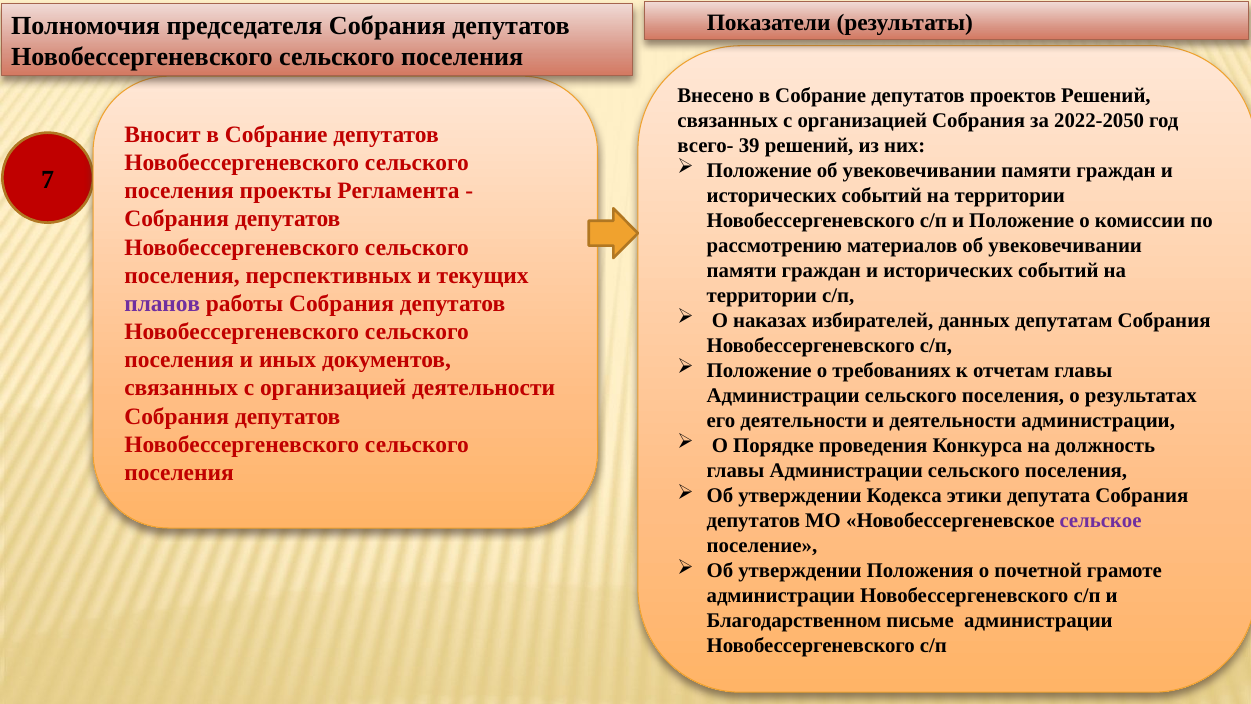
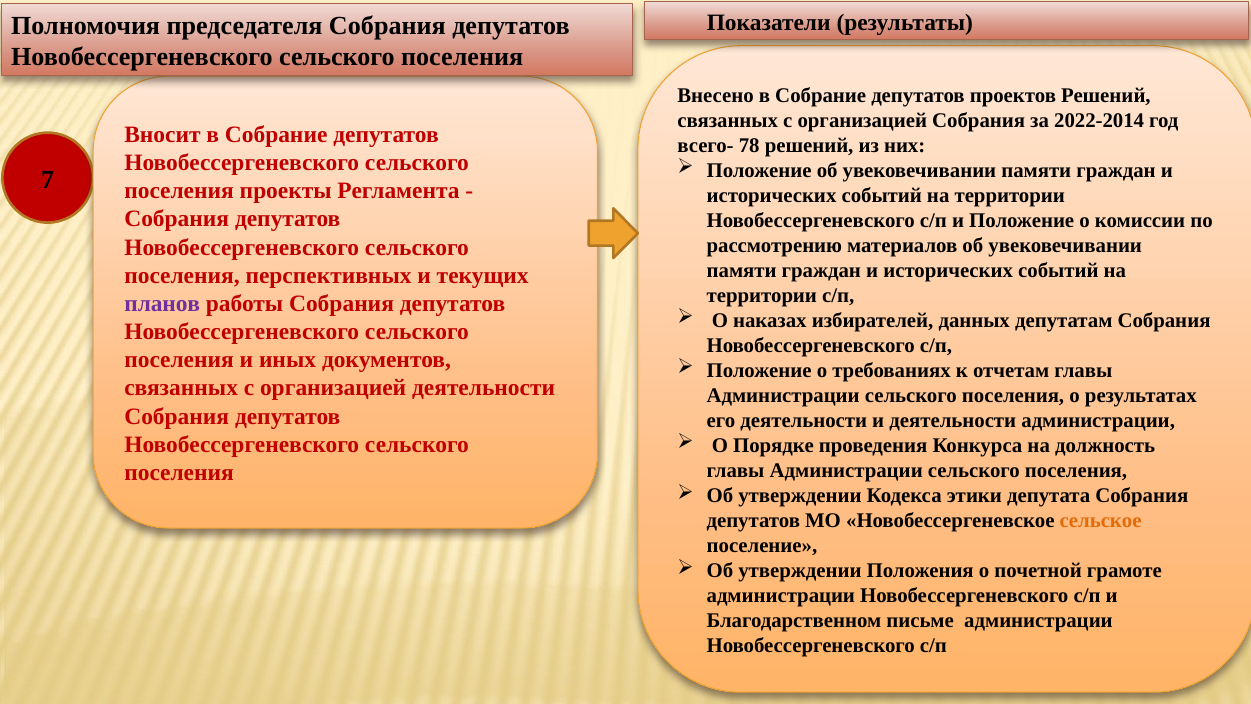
2022-2050: 2022-2050 -> 2022-2014 (1099, 120)
39: 39 -> 78 (749, 145)
сельское colour: purple -> orange (1101, 520)
